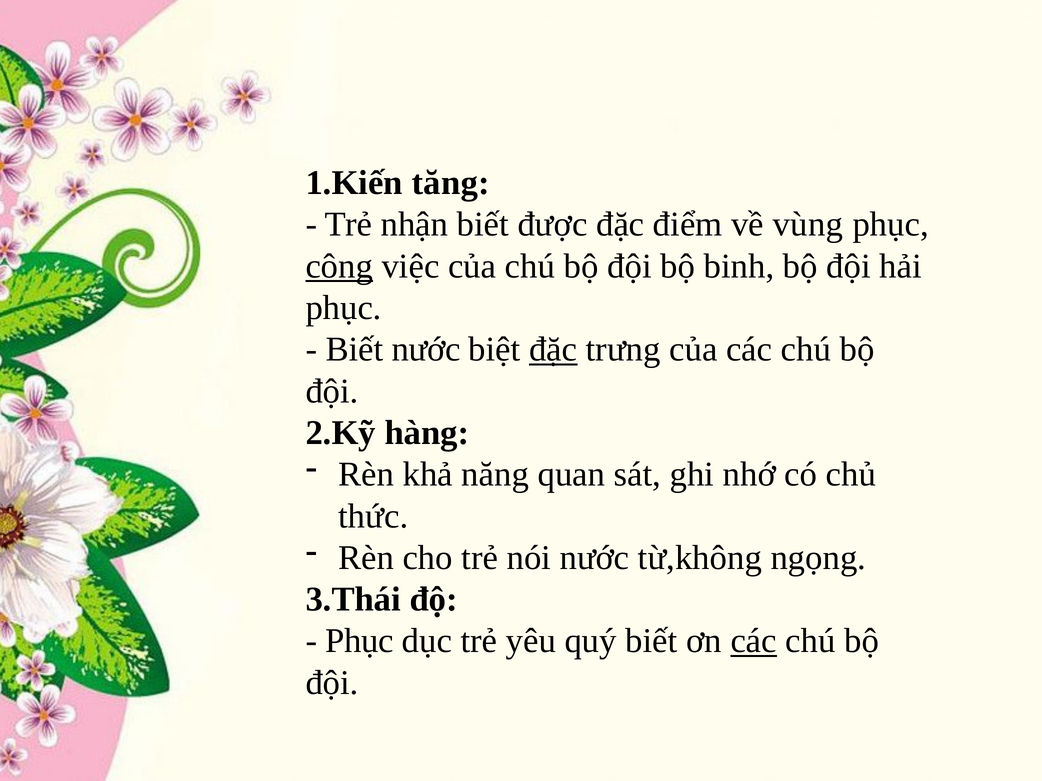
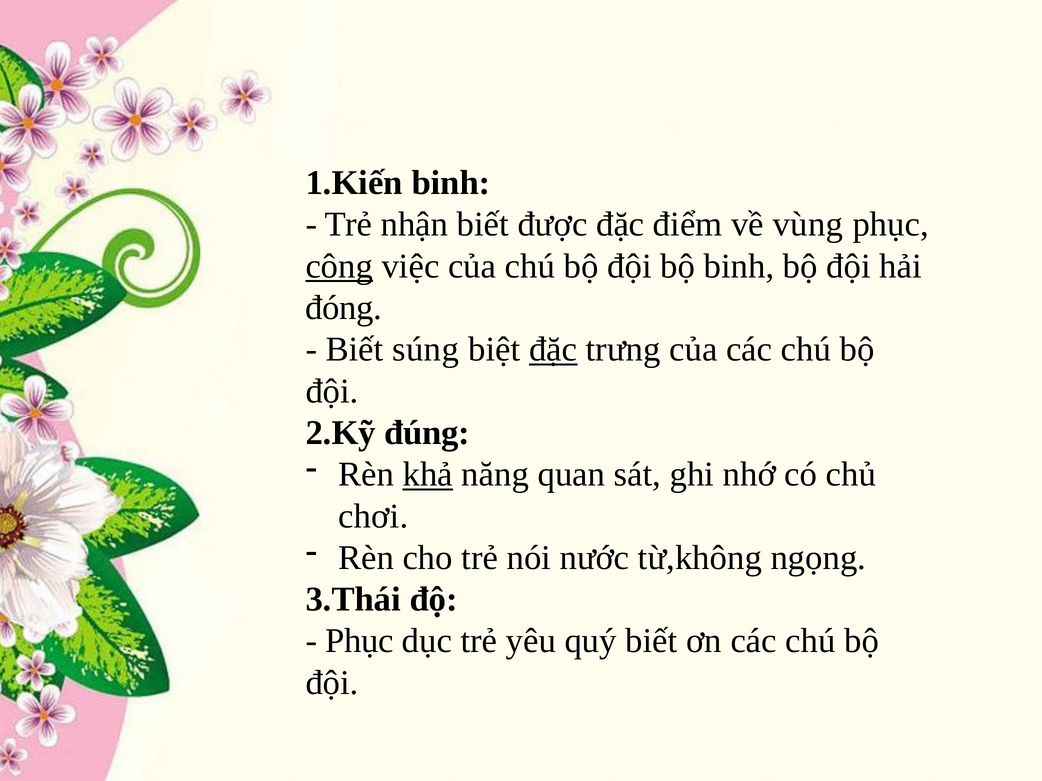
1.Kiến tăng: tăng -> binh (451, 183)
phục: phục -> đóng (344, 308)
Biết nước: nước -> súng (426, 350)
hàng: hàng -> đúng (427, 433)
khả underline: none -> present (428, 475)
thức: thức -> chơi (373, 516)
các underline: present -> none (754, 641)
